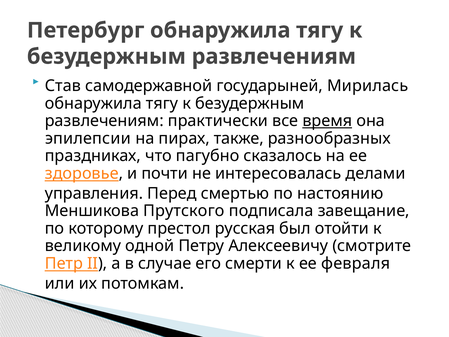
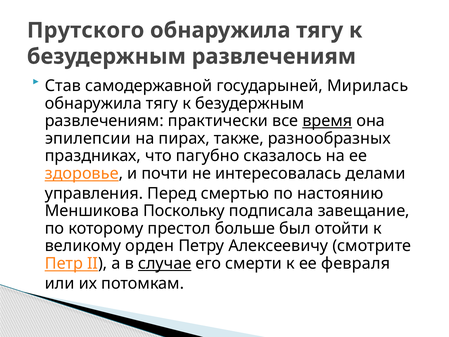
Петербург: Петербург -> Прутского (86, 30)
Прутского: Прутского -> Поскольку (184, 211)
русская: русская -> больше (245, 228)
одной: одной -> орден (150, 246)
случае underline: none -> present (165, 263)
